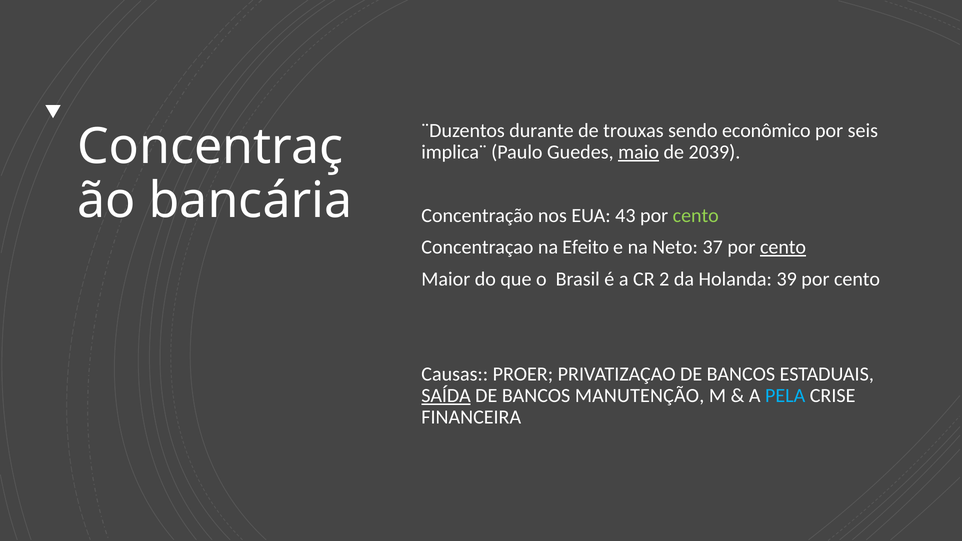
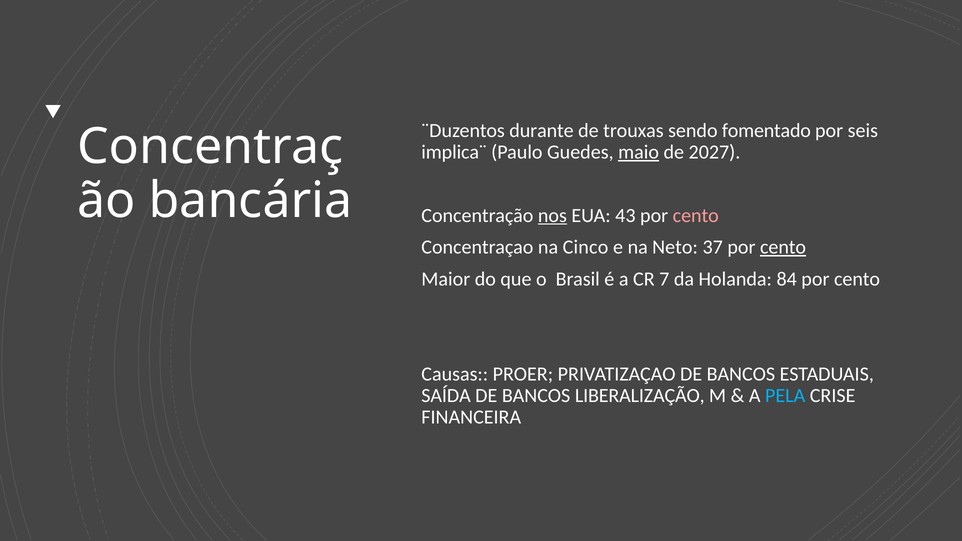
econômico: econômico -> fomentado (766, 130)
2039: 2039 -> 2027 (714, 152)
nos underline: none -> present (552, 216)
cento colour: light green -> pink (696, 216)
Efeito: Efeito -> Cinco (586, 247)
2: 2 -> 7 (664, 279)
39: 39 -> 84 (787, 279)
SAÍDA underline: present -> none (446, 396)
MANUTENÇÃO: MANUTENÇÃO -> LIBERALIZAÇÃO (640, 396)
